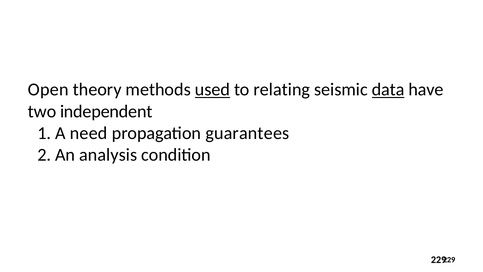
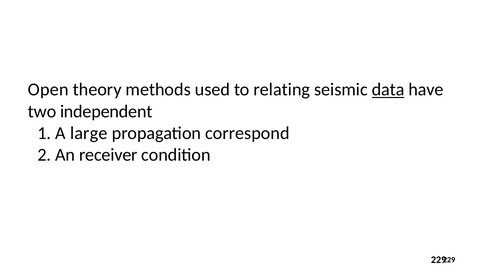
used underline: present -> none (212, 90)
need: need -> large (89, 133)
guarantees: guarantees -> correspond (247, 133)
analysis: analysis -> receiver (108, 155)
